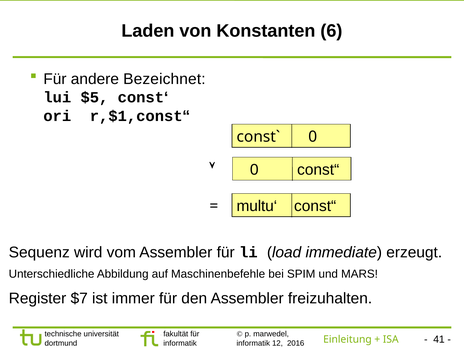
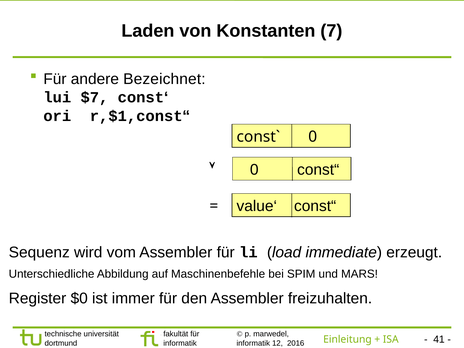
6: 6 -> 7 (331, 31)
$5: $5 -> $7 (94, 97)
multu‘: multu‘ -> value‘ (257, 206)
$7: $7 -> $0 (79, 298)
